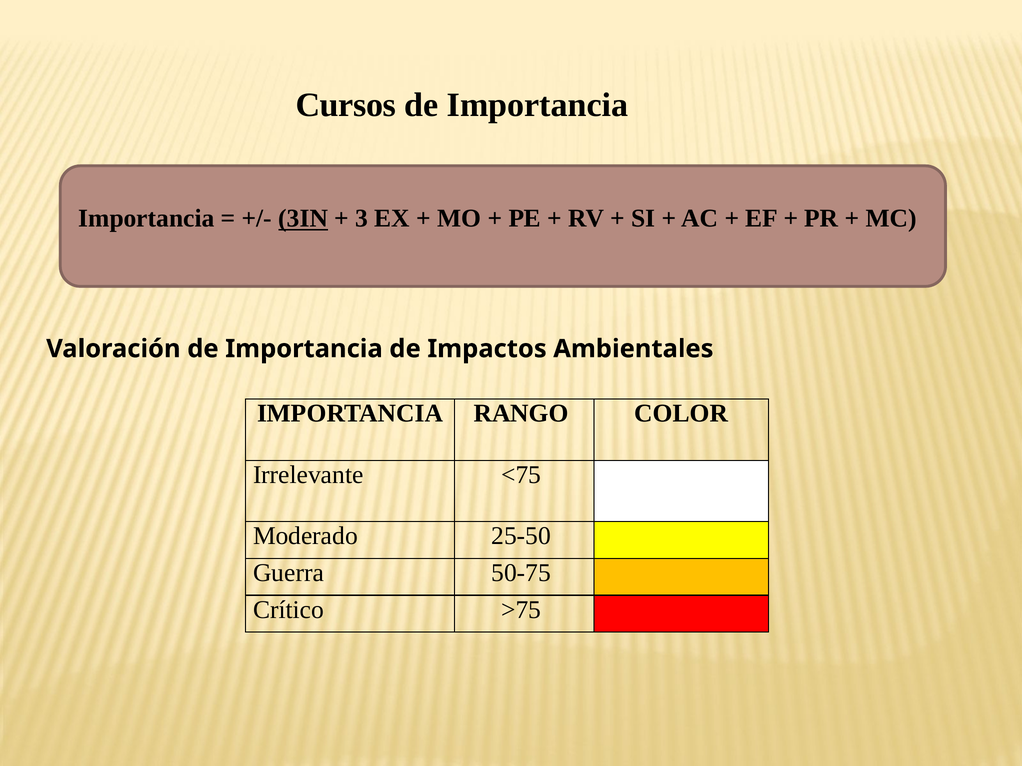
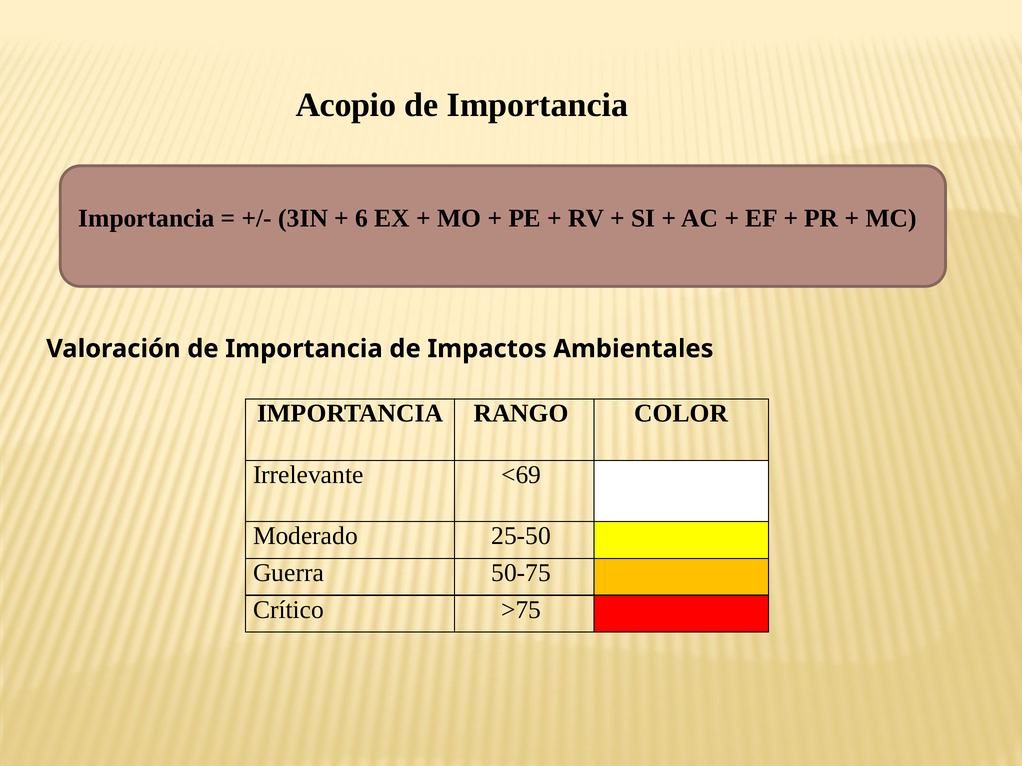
Cursos: Cursos -> Acopio (346, 105)
3IN underline: present -> none (303, 219)
3: 3 -> 6 (362, 219)
<75: <75 -> <69 (521, 475)
